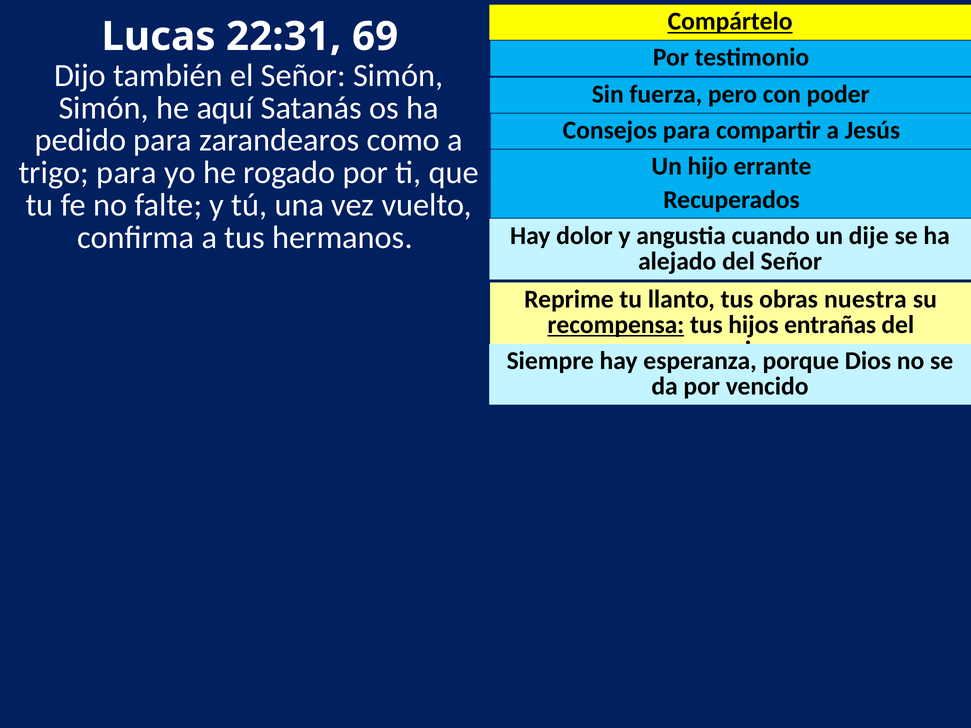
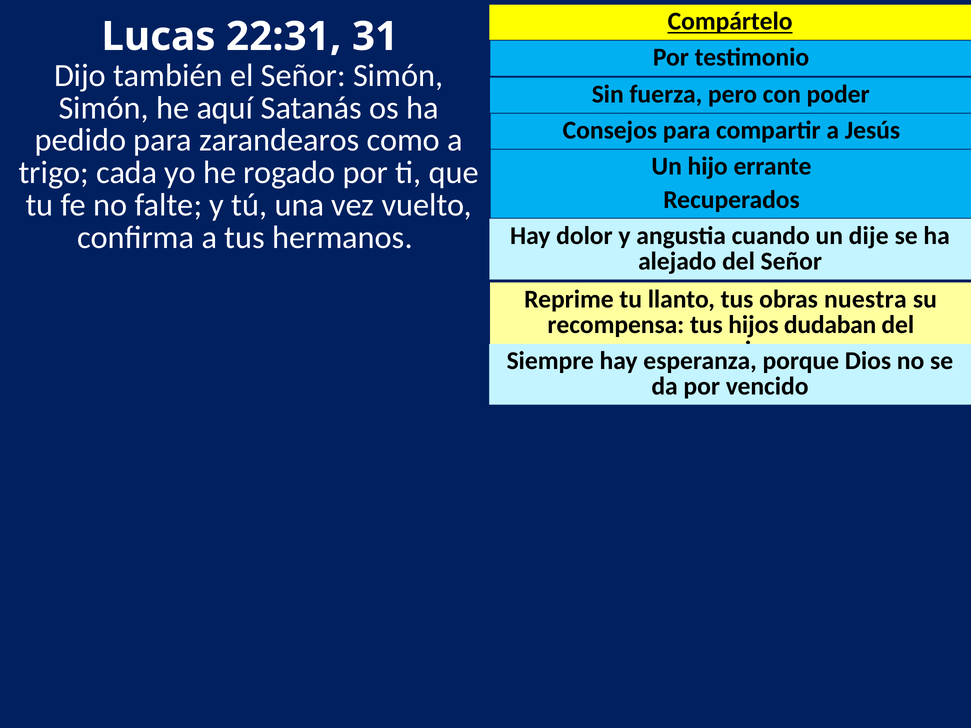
69: 69 -> 31 (375, 37)
trigo para: para -> cada (127, 173)
recompensa underline: present -> none (616, 325)
entrañas: entrañas -> dudaban (830, 325)
